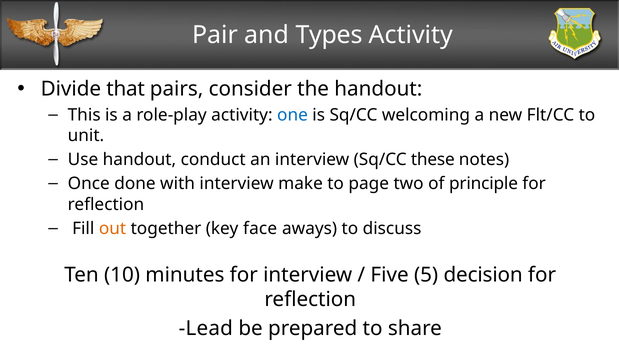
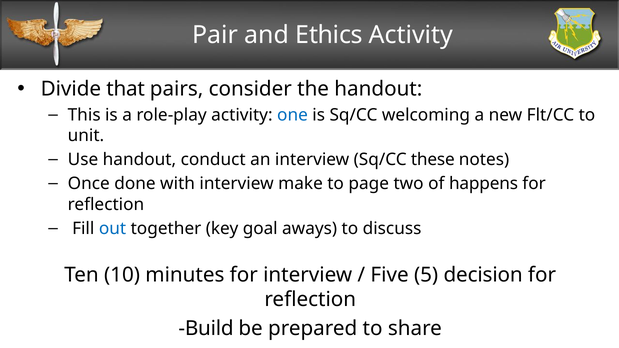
Types: Types -> Ethics (329, 35)
principle: principle -> happens (484, 184)
out colour: orange -> blue (113, 229)
face: face -> goal (260, 229)
Lead: Lead -> Build (206, 329)
